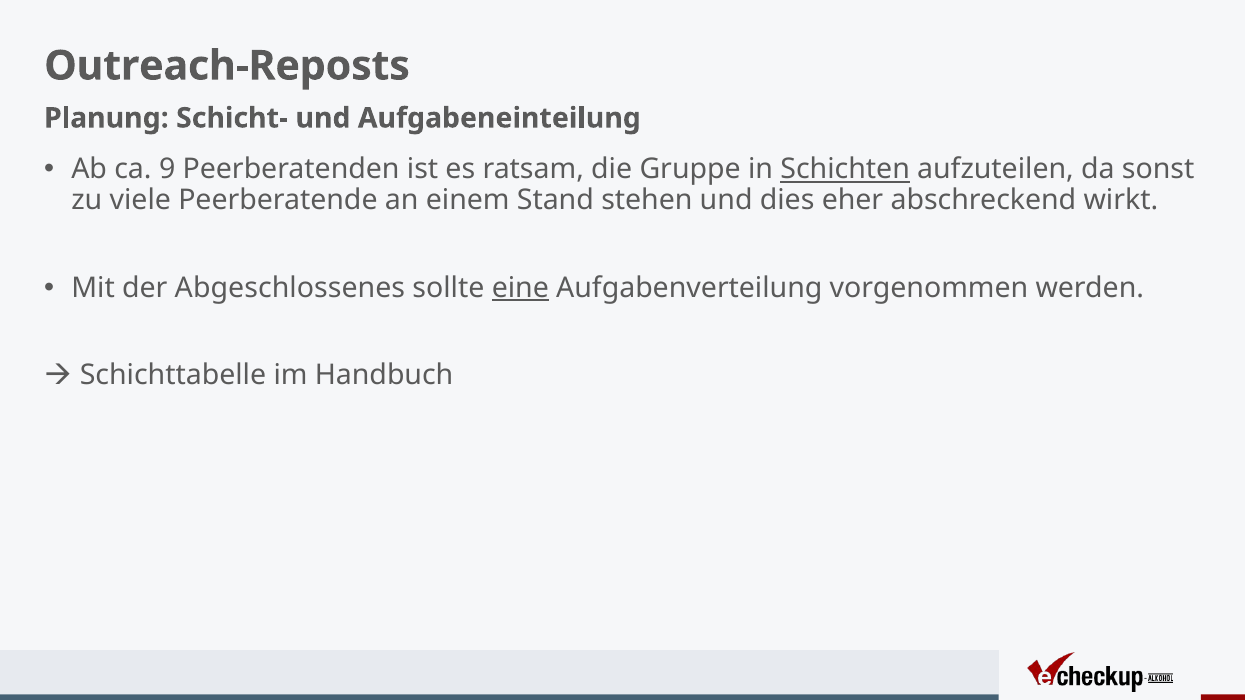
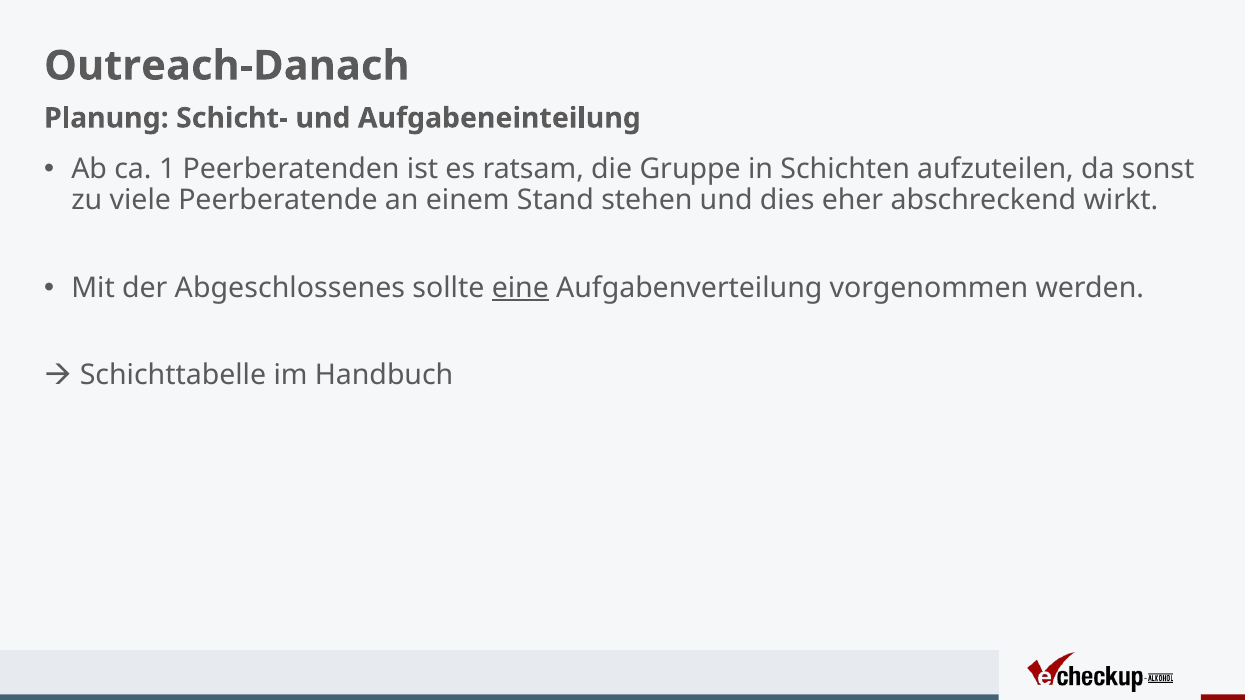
Outreach-Reposts: Outreach-Reposts -> Outreach-Danach (227, 66)
9: 9 -> 1 (167, 170)
Schichten underline: present -> none (845, 170)
